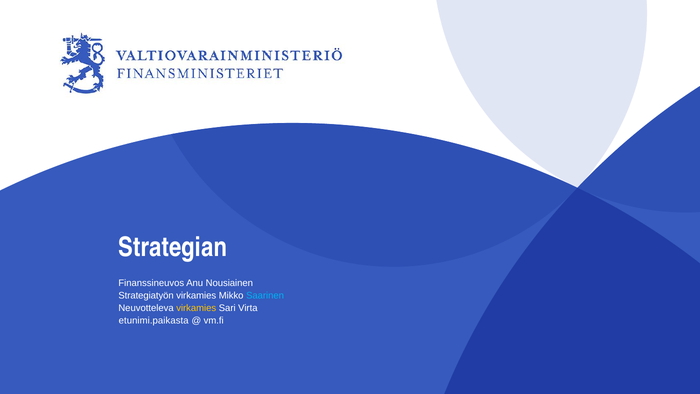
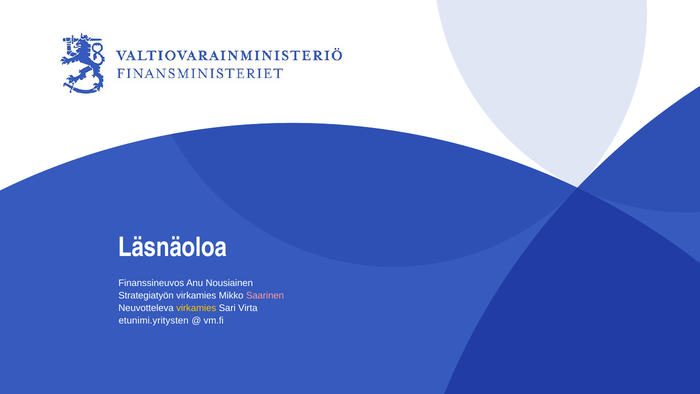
Strategian: Strategian -> Läsnäoloa (173, 247)
Saarinen colour: light blue -> pink (265, 295)
etunimi.paikasta: etunimi.paikasta -> etunimi.yritysten (154, 320)
